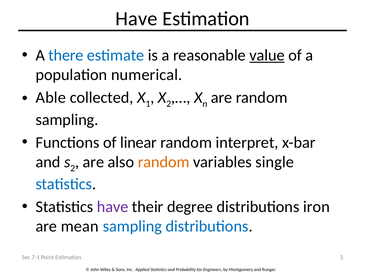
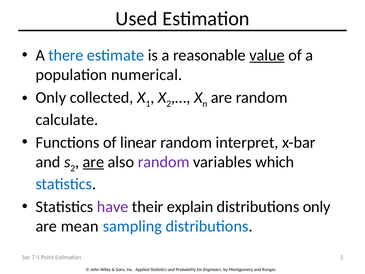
Have: Have -> Used (136, 19)
Able: Able -> Only (51, 97)
sampling: sampling -> calculate (67, 120)
are underline: none -> present (93, 162)
random colour: orange -> purple (164, 162)
single: single -> which (275, 162)
degree: degree -> explain (190, 207)
distributions iron: iron -> only (317, 207)
